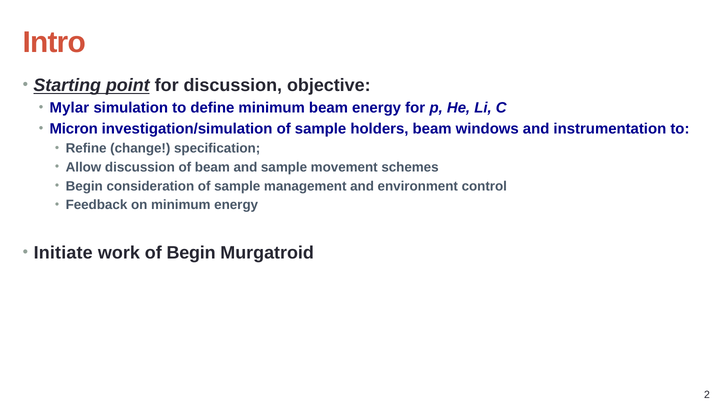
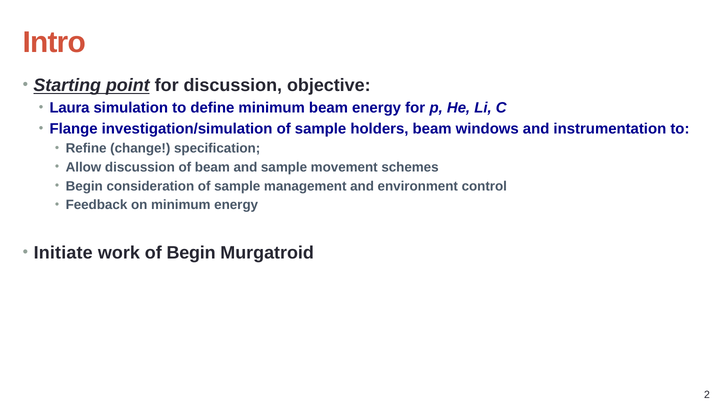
Mylar: Mylar -> Laura (70, 108)
Micron: Micron -> Flange (74, 129)
